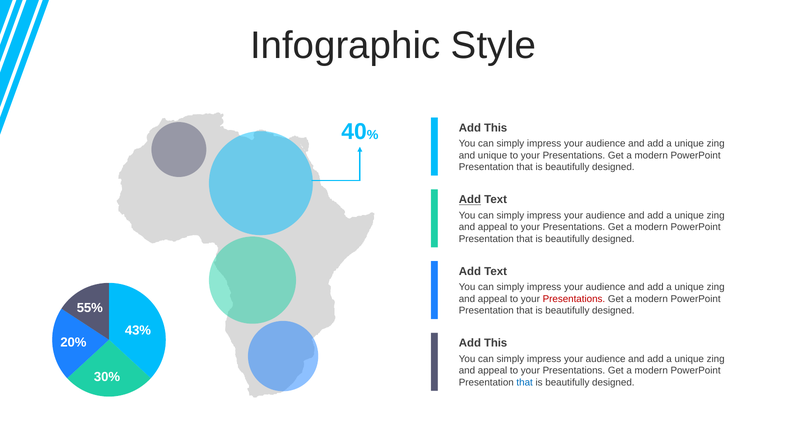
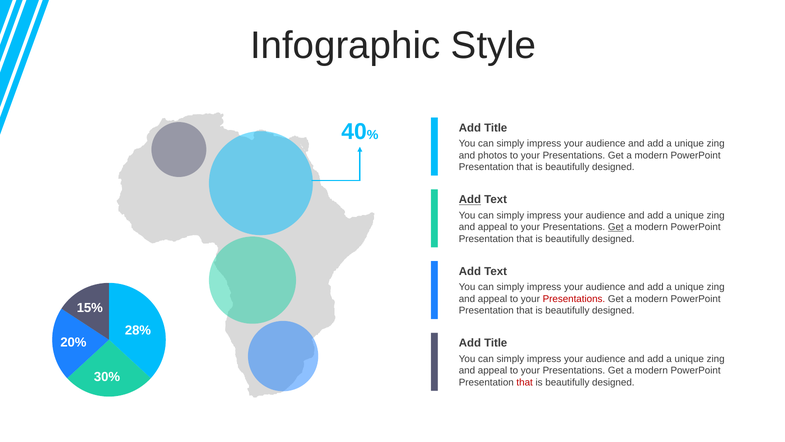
This: This -> Title (496, 128)
and unique: unique -> photos (493, 155)
Get underline: none -> present (616, 227)
55%: 55% -> 15% (90, 308)
43%: 43% -> 28% (138, 330)
This: This -> Title (496, 343)
that colour: blue -> red (525, 382)
